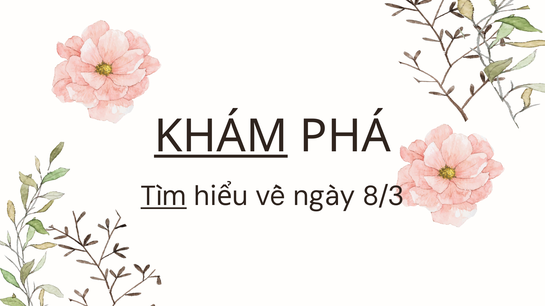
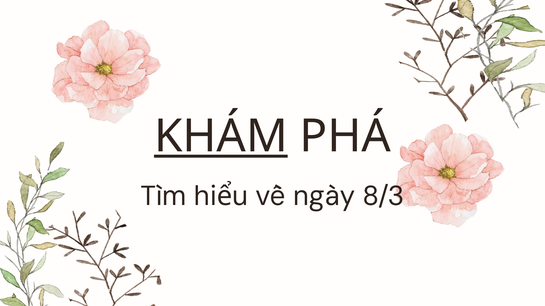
Tìm underline: present -> none (164, 197)
